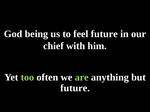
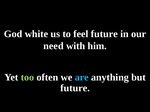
being: being -> white (36, 34)
chief: chief -> need (53, 46)
are colour: light green -> light blue (82, 78)
